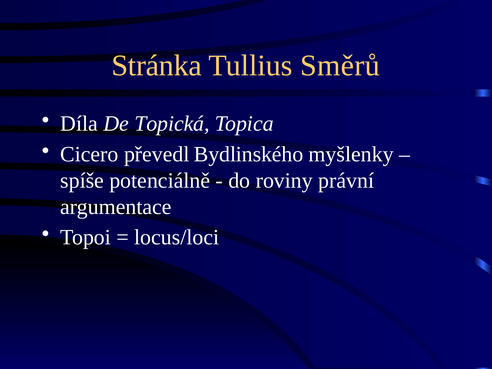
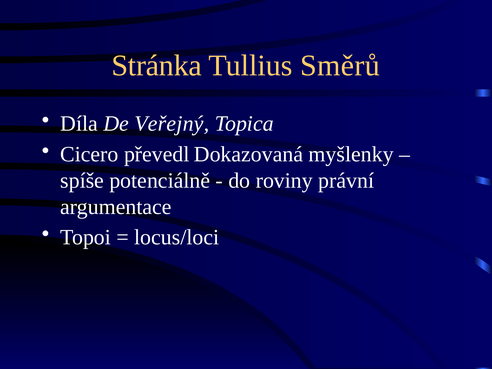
Topická: Topická -> Veřejný (172, 124)
Bydlinského: Bydlinského -> Dokazovaná (249, 154)
